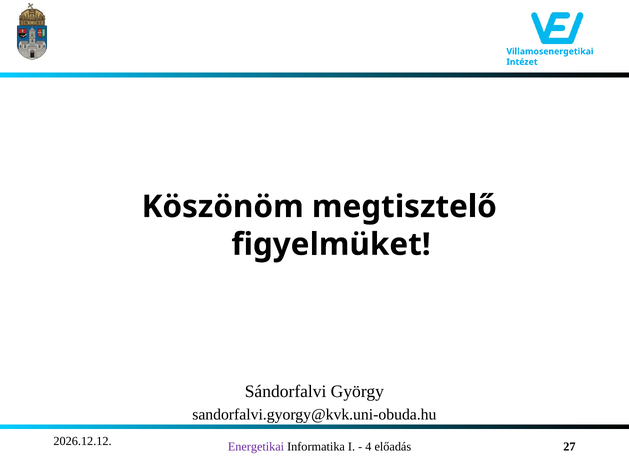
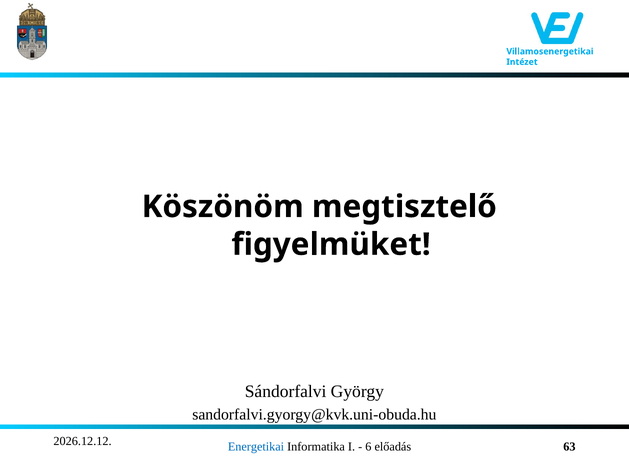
27: 27 -> 63 (569, 446)
Energetikai colour: purple -> blue (256, 446)
4: 4 -> 6 (368, 446)
